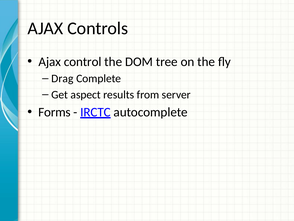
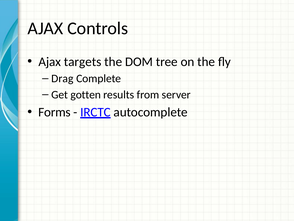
control: control -> targets (83, 62)
aspect: aspect -> gotten (86, 94)
